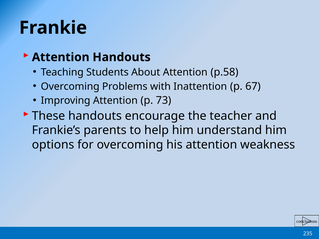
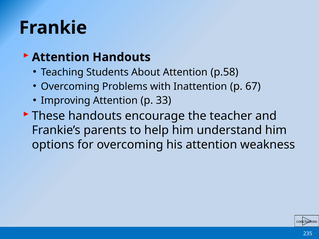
73: 73 -> 33 (164, 101)
